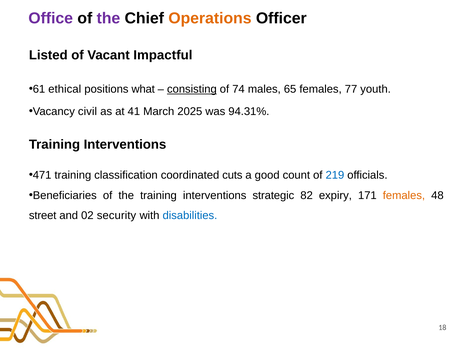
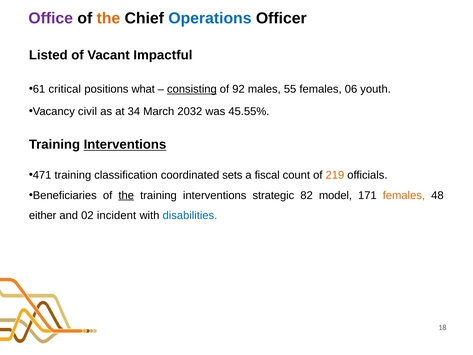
the colour: purple -> orange (108, 18)
Operations colour: orange -> blue (210, 18)
ethical: ethical -> critical (65, 89)
74: 74 -> 92 (238, 89)
65: 65 -> 55 (290, 89)
77: 77 -> 06 (351, 89)
41: 41 -> 34 (134, 111)
2025: 2025 -> 2032 (190, 111)
94.31%: 94.31% -> 45.55% (249, 111)
Interventions underline: none -> present (125, 144)
cuts: cuts -> sets (232, 175)
good: good -> fiscal (267, 175)
219 colour: blue -> orange (335, 175)
the underline: none -> present (126, 195)
expiry: expiry -> model (335, 195)
street: street -> either (43, 215)
security: security -> incident (117, 215)
